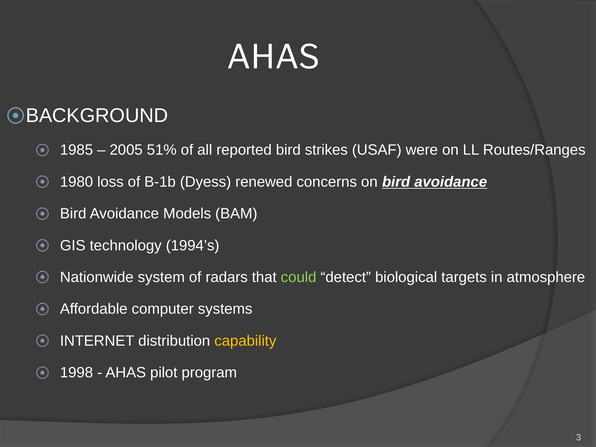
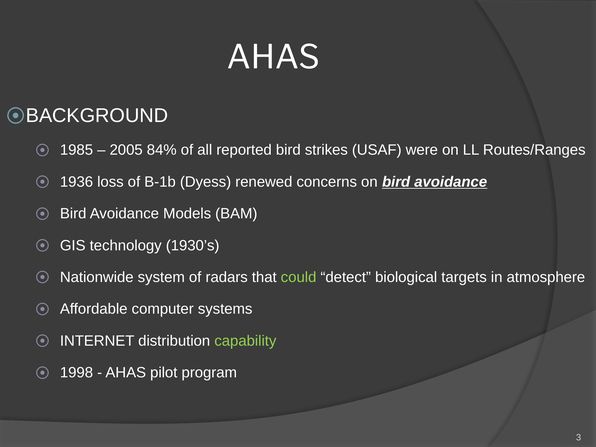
51%: 51% -> 84% (162, 150)
1980: 1980 -> 1936 (77, 182)
1994’s: 1994’s -> 1930’s (193, 245)
capability colour: yellow -> light green (245, 341)
